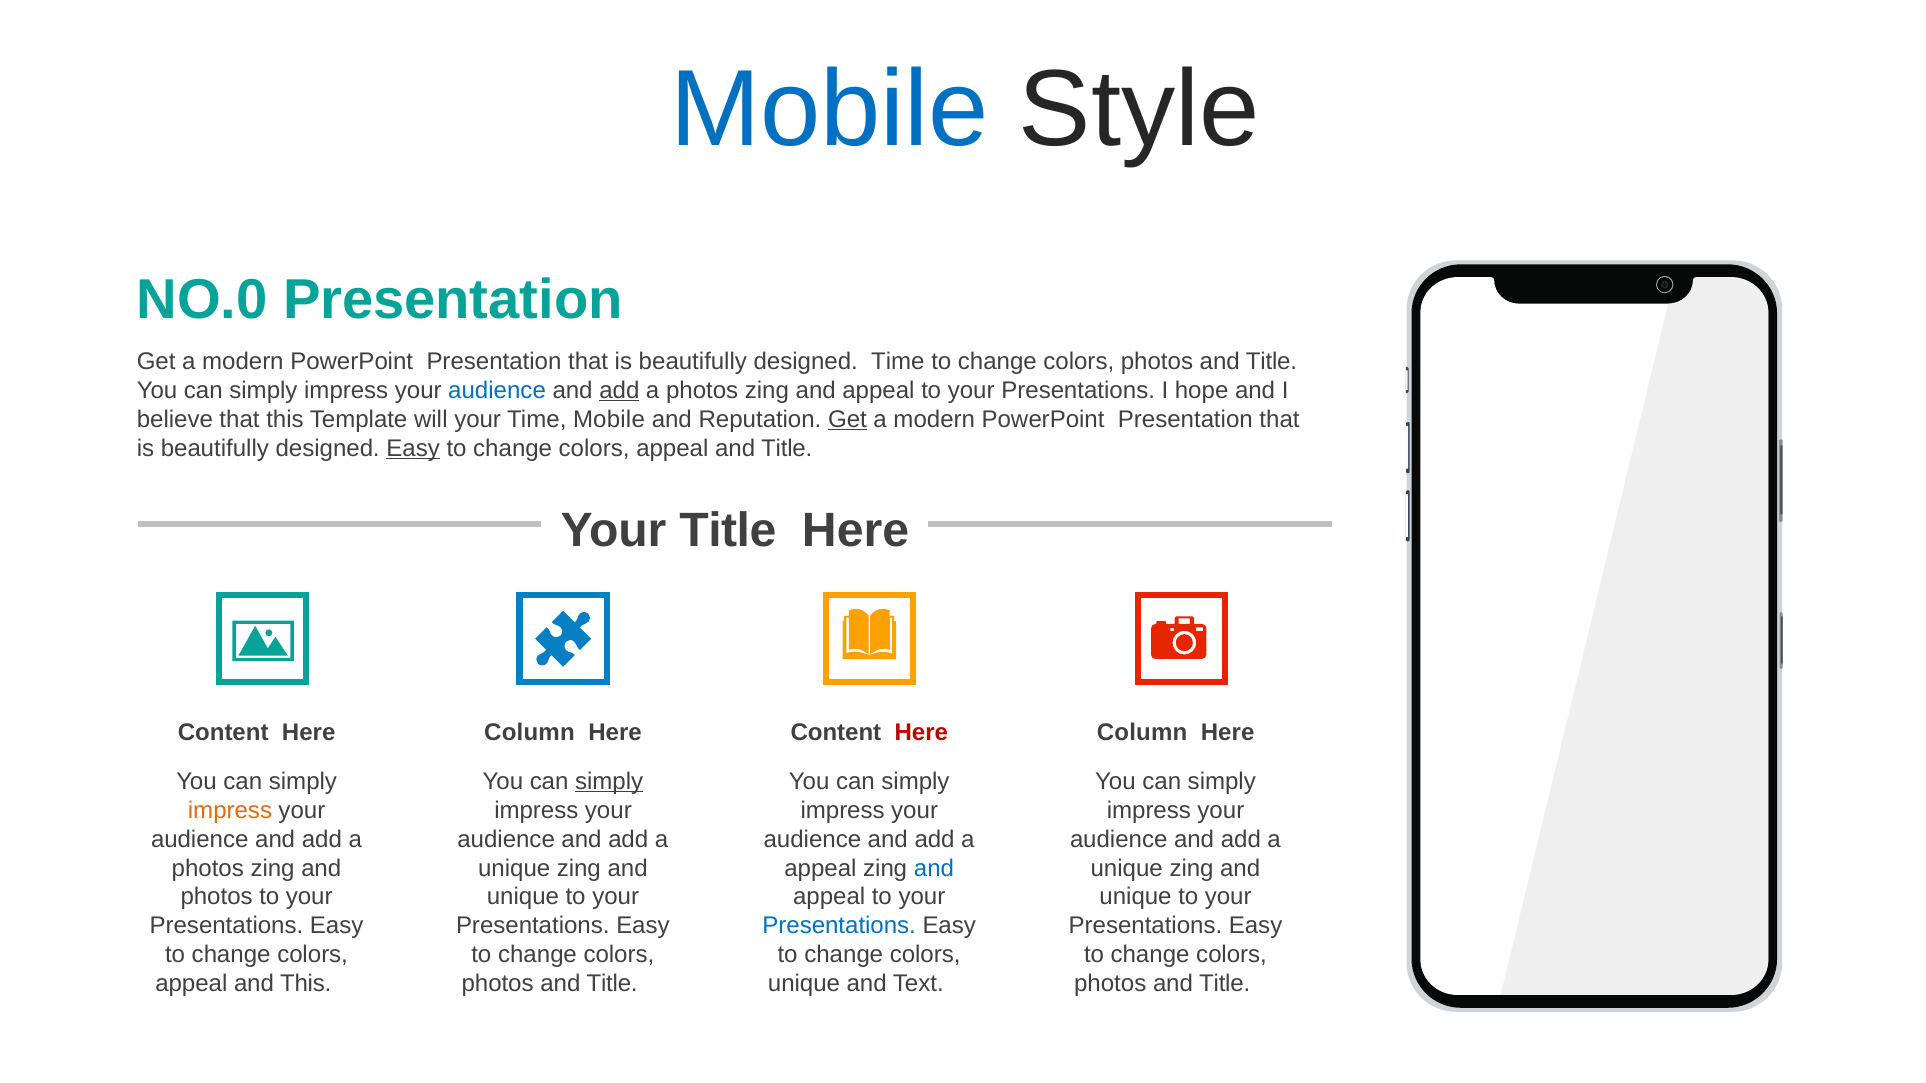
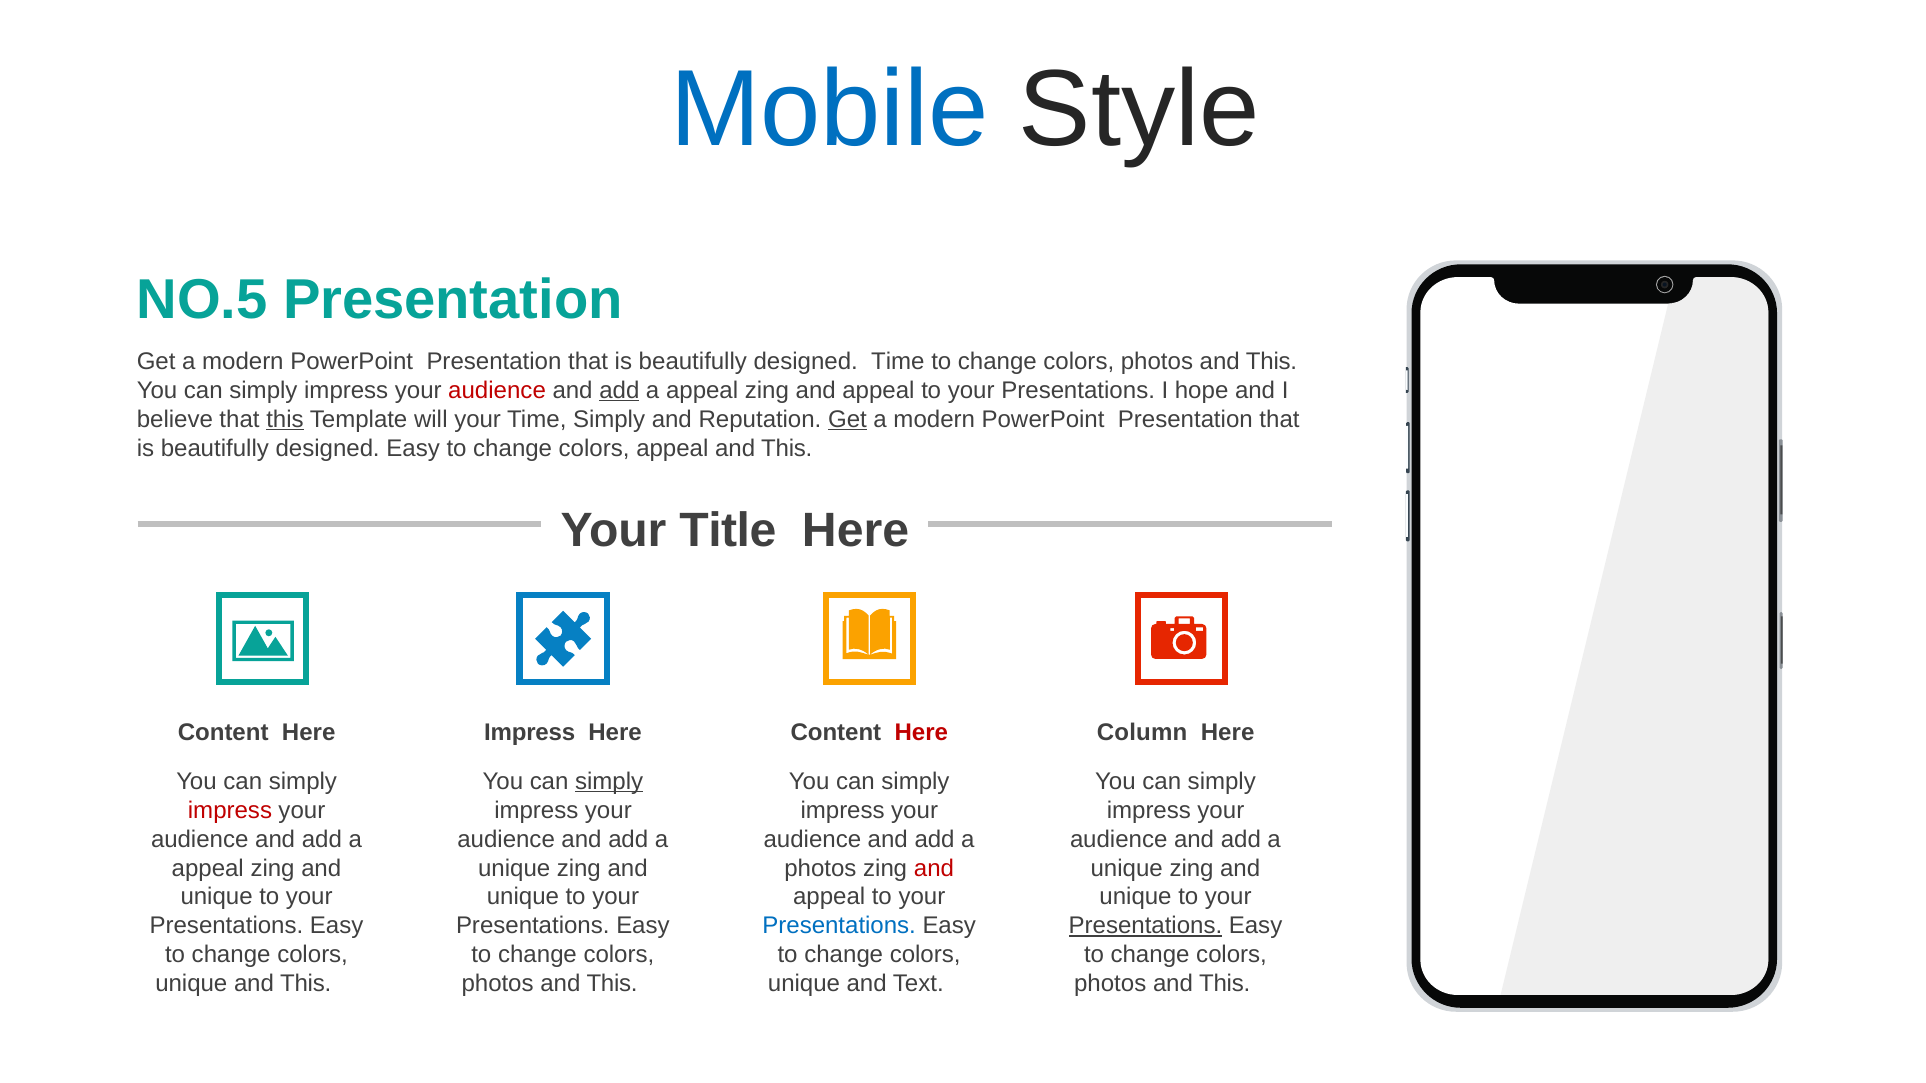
NO.0: NO.0 -> NO.5 (202, 301)
Title: Title -> This (1271, 362)
audience colour: blue -> red (497, 391)
photos: photos -> appeal (702, 391)
this underline: none -> present (285, 419)
Time Mobile: Mobile -> Simply (609, 419)
Easy underline: present -> none (413, 448)
Title: Title -> This (787, 448)
Column: Column -> Impress (530, 733)
impress colour: orange -> red (230, 811)
photos: photos -> appeal (208, 868)
appeal: appeal -> photos (820, 868)
and colour: blue -> red (934, 868)
photos: photos -> unique (217, 897)
Presentations underline: none -> present (1145, 926)
appeal: appeal -> unique (191, 984)
Title: Title -> This (612, 984)
Title: Title -> This (1225, 984)
